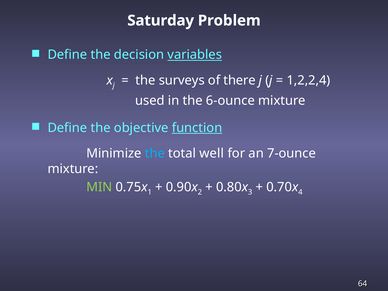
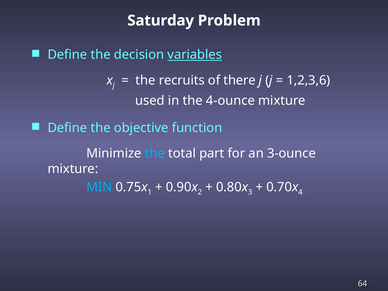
surveys: surveys -> recruits (182, 80)
1,2,2,4: 1,2,2,4 -> 1,2,3,6 (308, 80)
6-ounce: 6-ounce -> 4-ounce (230, 101)
function underline: present -> none (197, 128)
well: well -> part (212, 153)
7-ounce: 7-ounce -> 3-ounce (292, 153)
MIN colour: light green -> light blue (99, 187)
